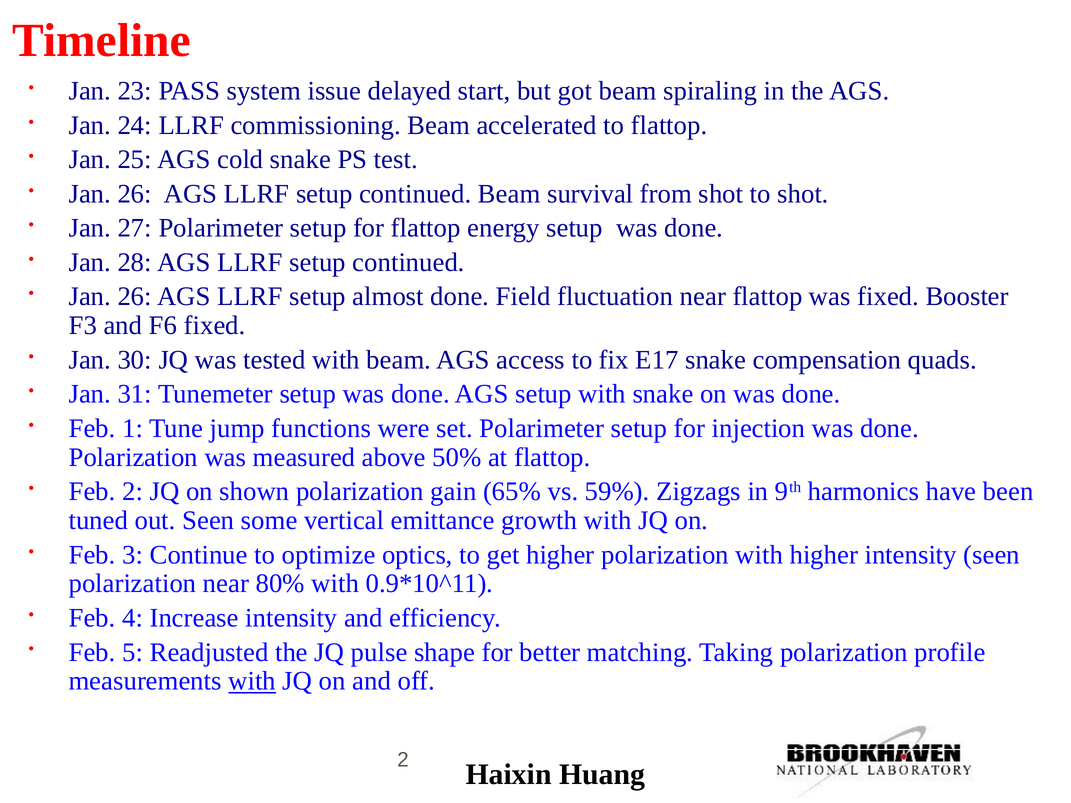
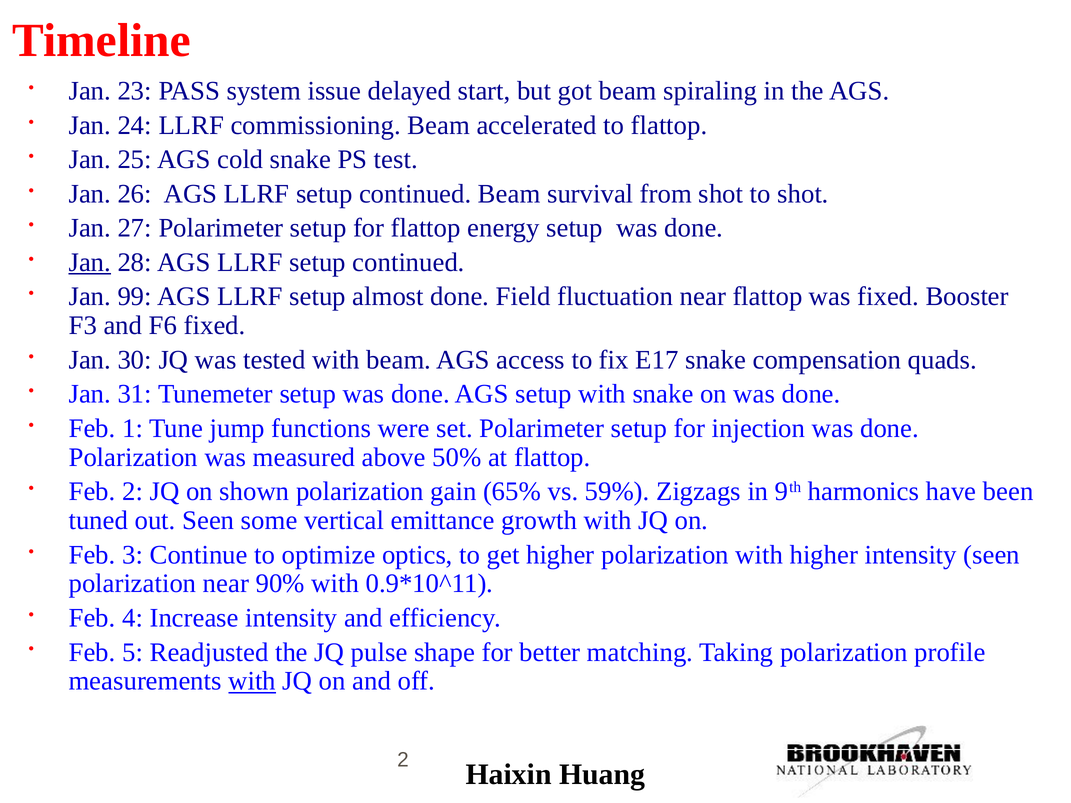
Jan underline: none -> present (90, 262)
26: 26 -> 99 (135, 297)
80%: 80% -> 90% (280, 584)
